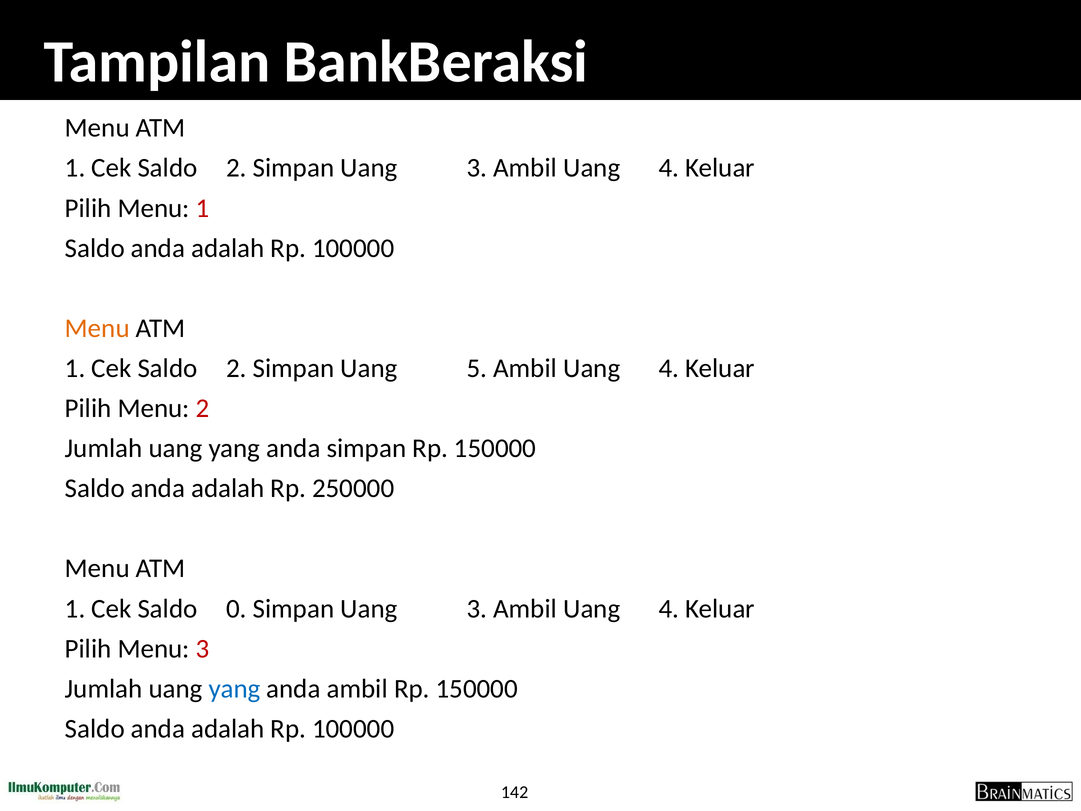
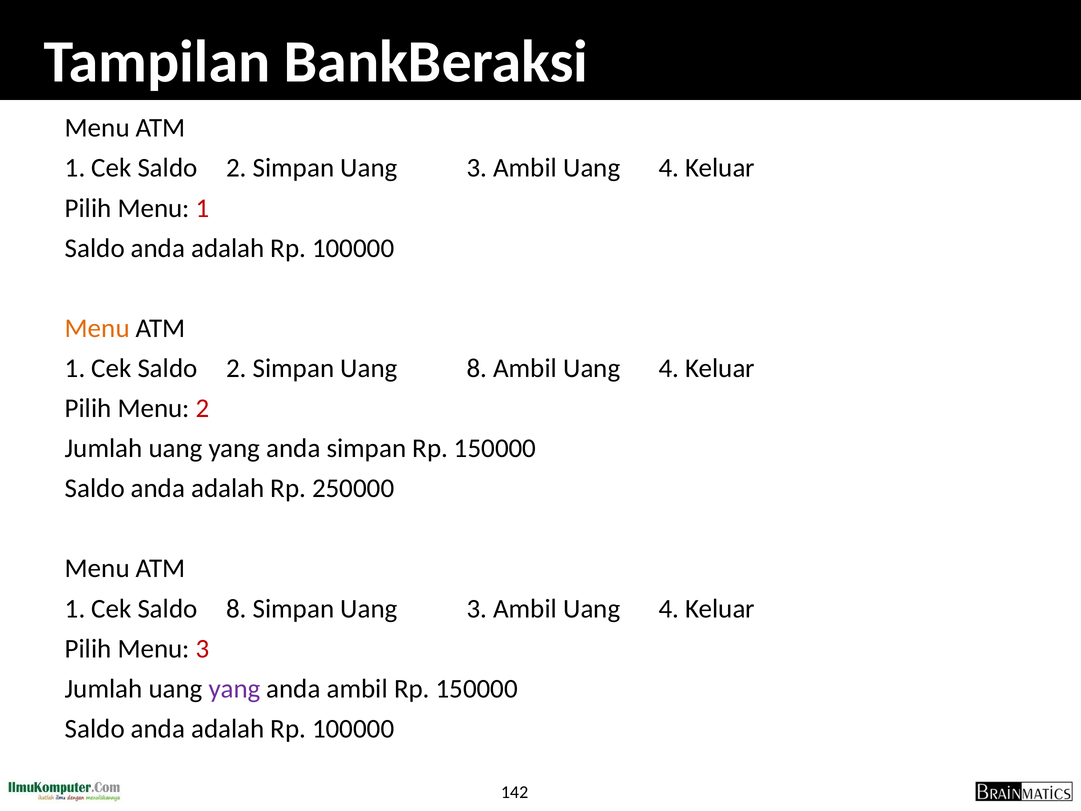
Uang 5: 5 -> 8 (477, 368)
Saldo 0: 0 -> 8 (236, 608)
yang colour: blue -> purple (234, 689)
